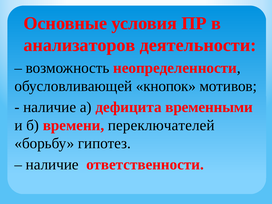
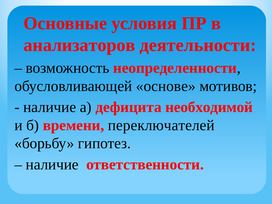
кнопок: кнопок -> основе (166, 86)
временными: временными -> необходимой (209, 107)
